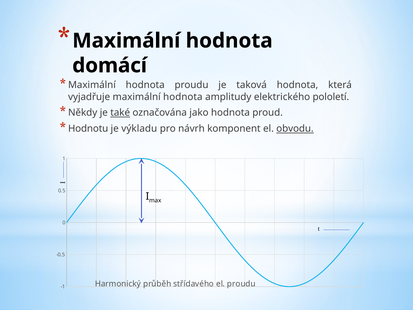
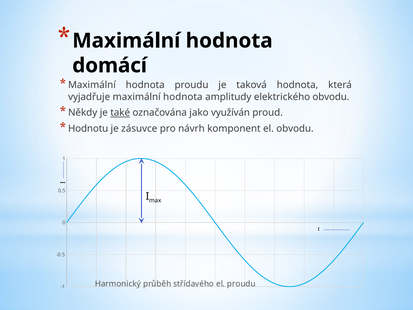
elektrického pololetí: pololetí -> obvodu (331, 97)
jako hodnota: hodnota -> využíván (230, 113)
výkladu: výkladu -> zásuvce (139, 129)
obvodu underline: present -> none (295, 129)
